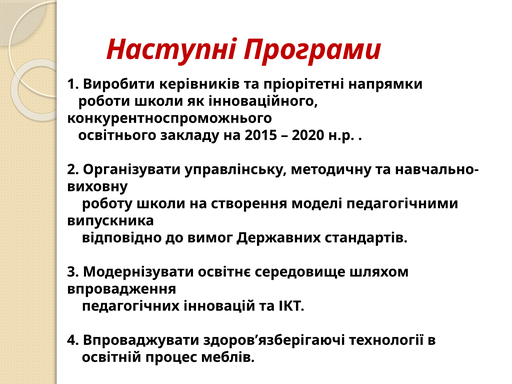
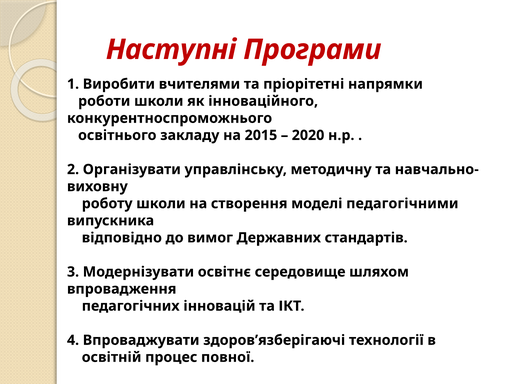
керівників: керівників -> вчителями (199, 84)
меблів: меблів -> повної (228, 357)
